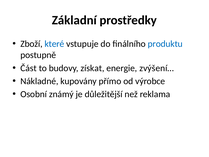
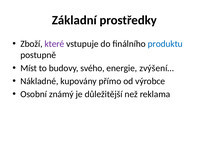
které colour: blue -> purple (54, 44)
Část: Část -> Míst (29, 68)
získat: získat -> svého (93, 68)
